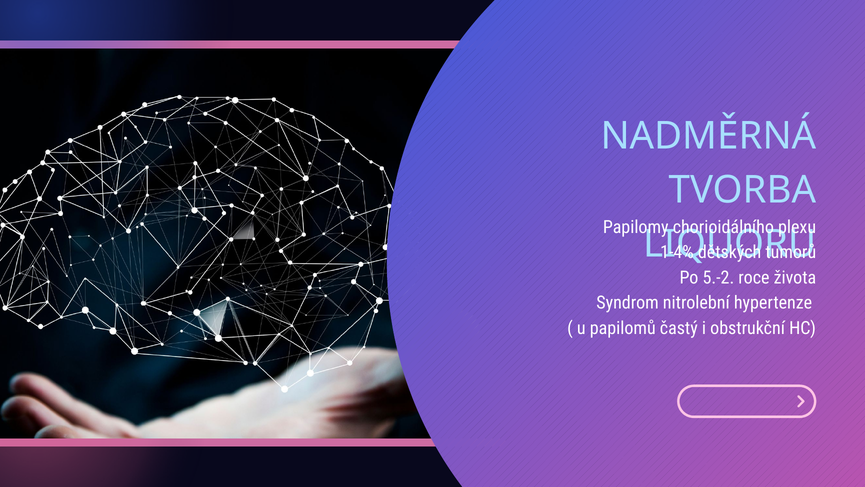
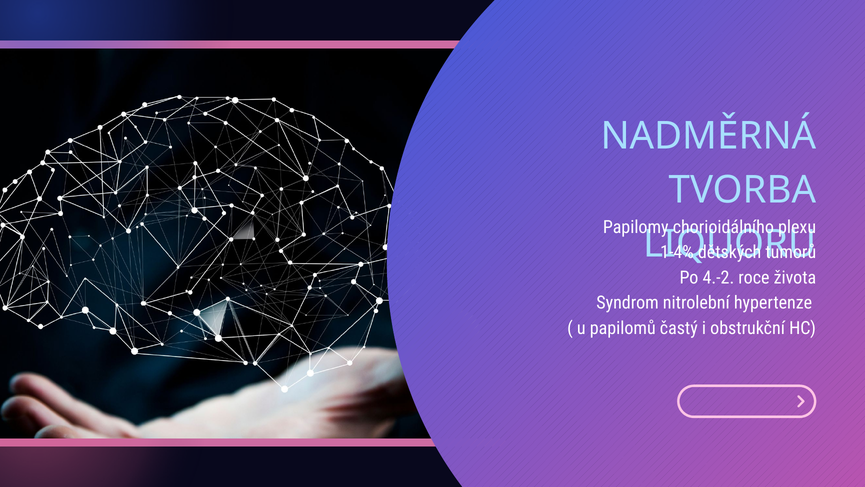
5.-2: 5.-2 -> 4.-2 (718, 277)
